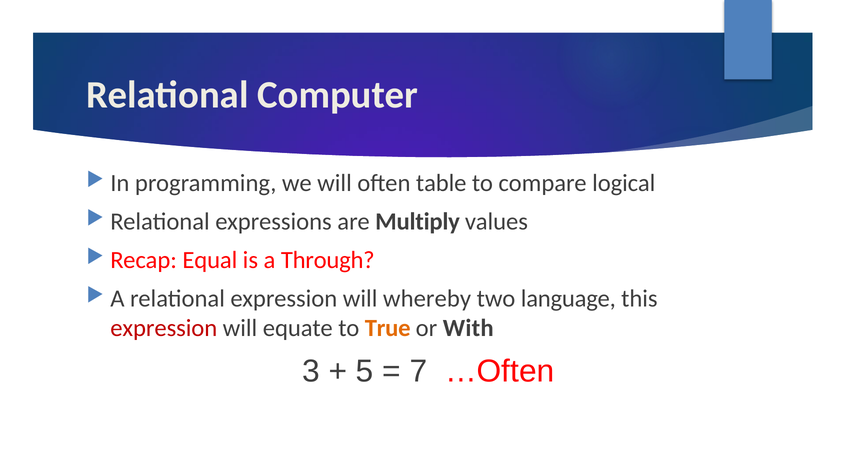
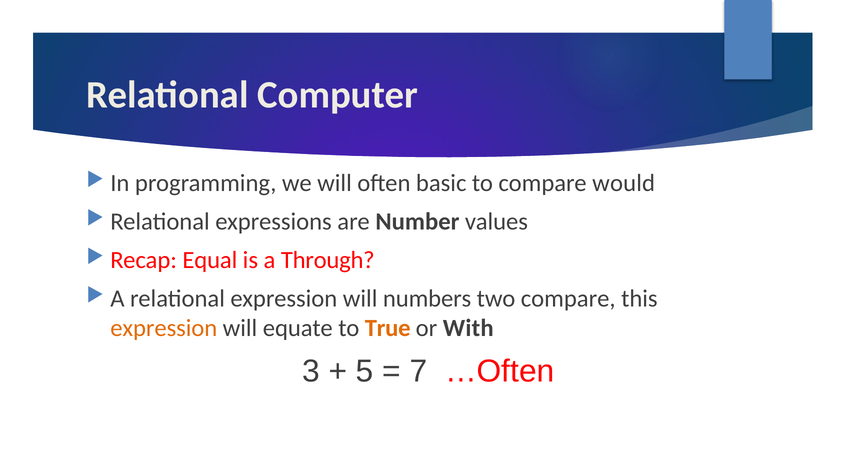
table: table -> basic (441, 183)
logical: logical -> would (624, 183)
Multiply: Multiply -> Number (417, 222)
whereby: whereby -> numbers (427, 299)
two language: language -> compare (568, 299)
expression colour: red -> orange (164, 328)
